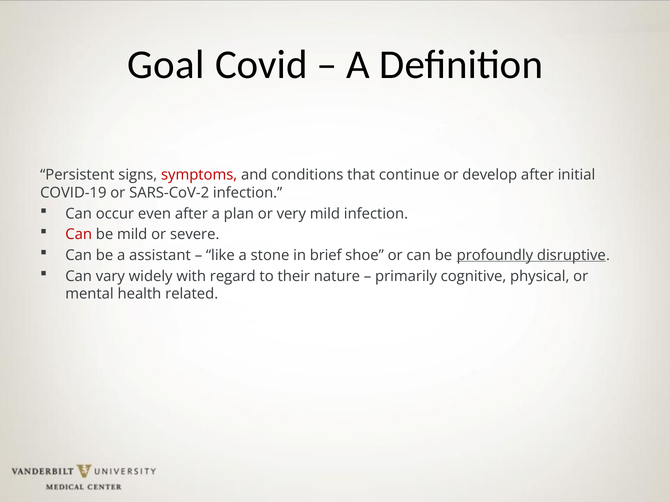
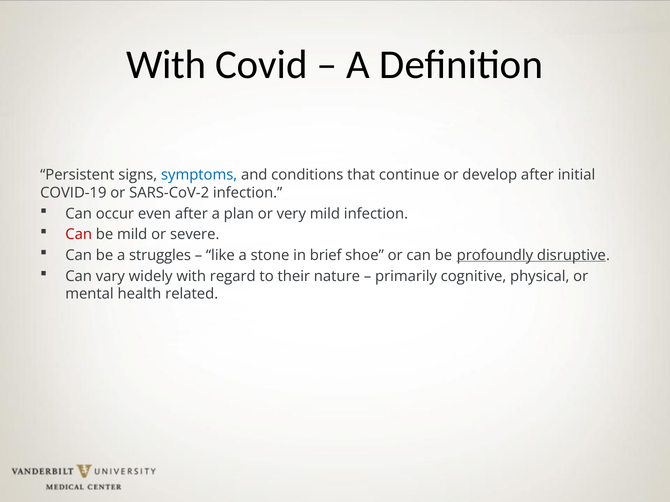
Goal: Goal -> With (166, 65)
symptoms colour: red -> blue (199, 175)
assistant: assistant -> struggles (160, 256)
